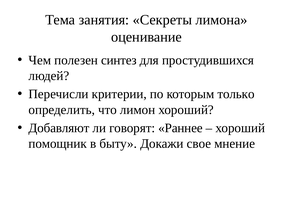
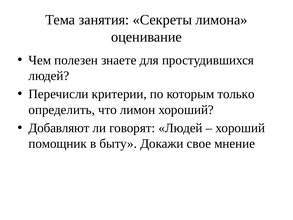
синтез: синтез -> знаете (119, 60)
говорят Раннее: Раннее -> Людей (180, 128)
